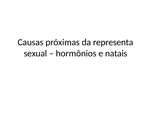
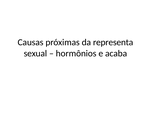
natais: natais -> acaba (116, 53)
